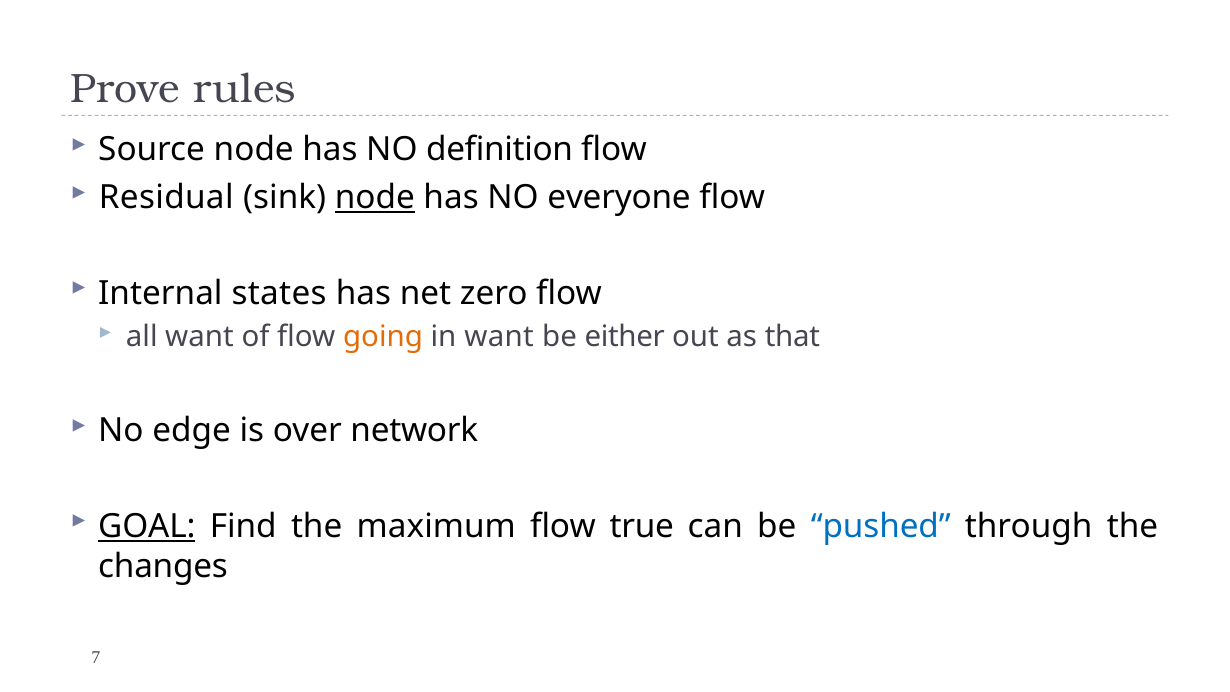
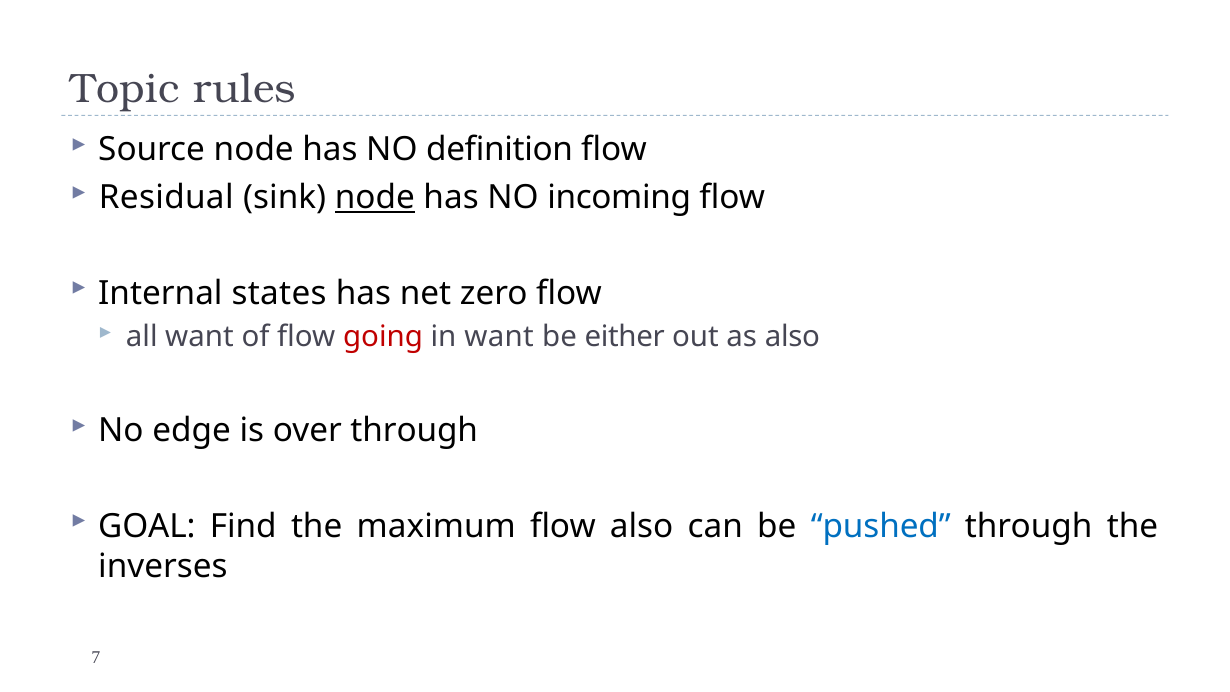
Prove: Prove -> Topic (125, 89)
everyone: everyone -> incoming (619, 198)
going colour: orange -> red (383, 337)
as that: that -> also (792, 337)
over network: network -> through (414, 431)
GOAL underline: present -> none (147, 526)
flow true: true -> also (642, 526)
changes: changes -> inverses (163, 566)
